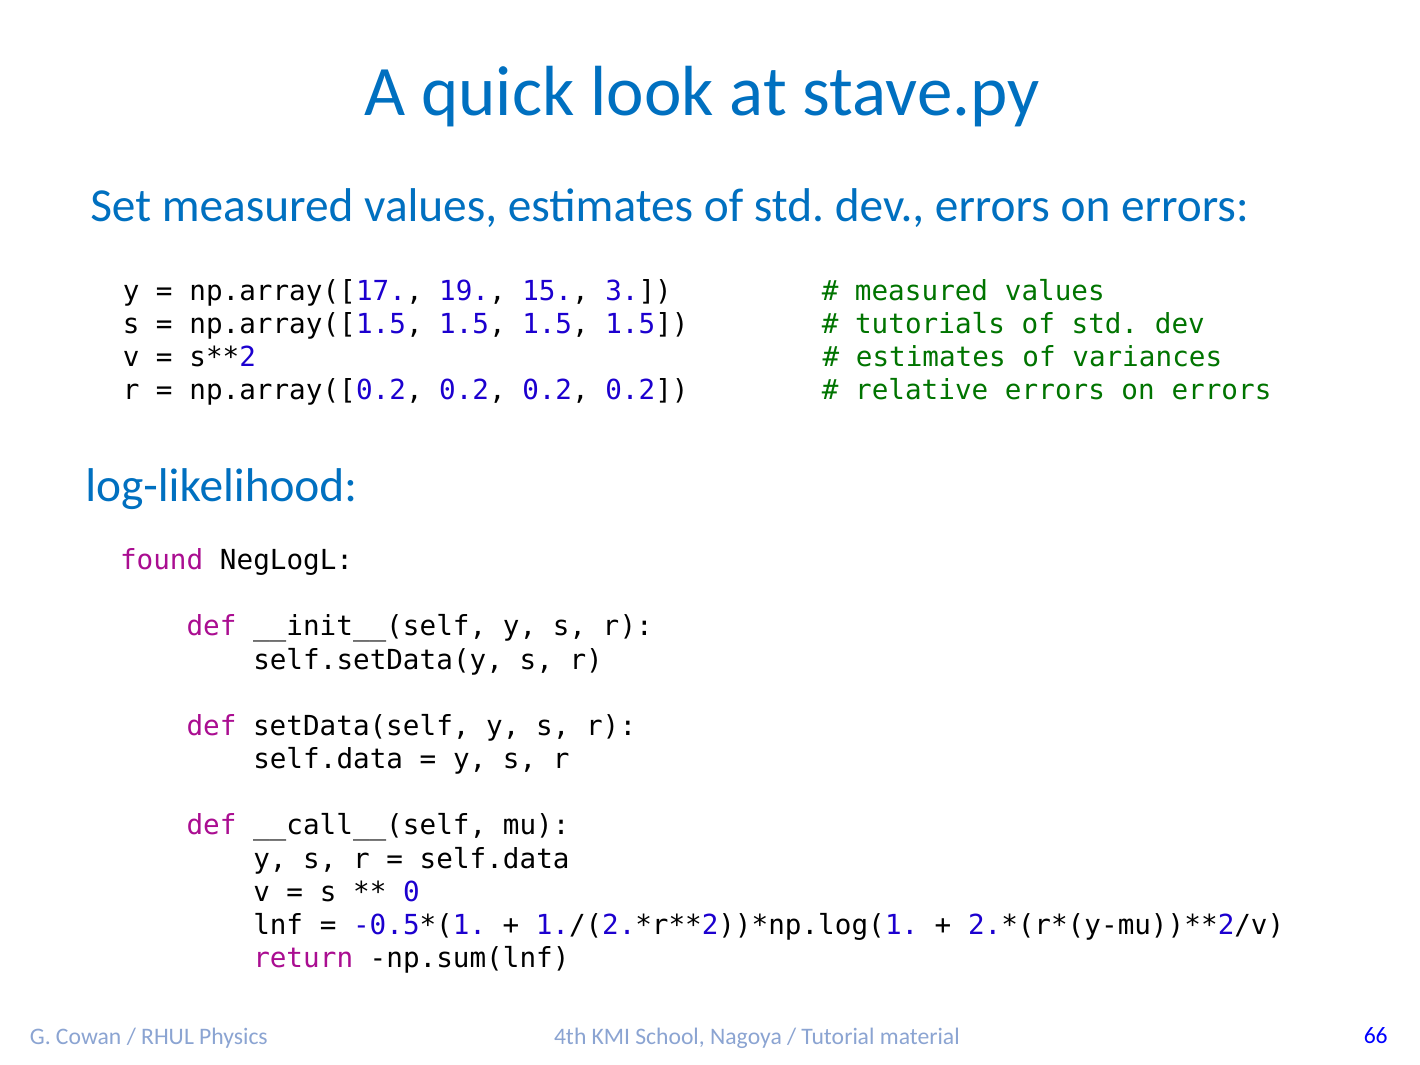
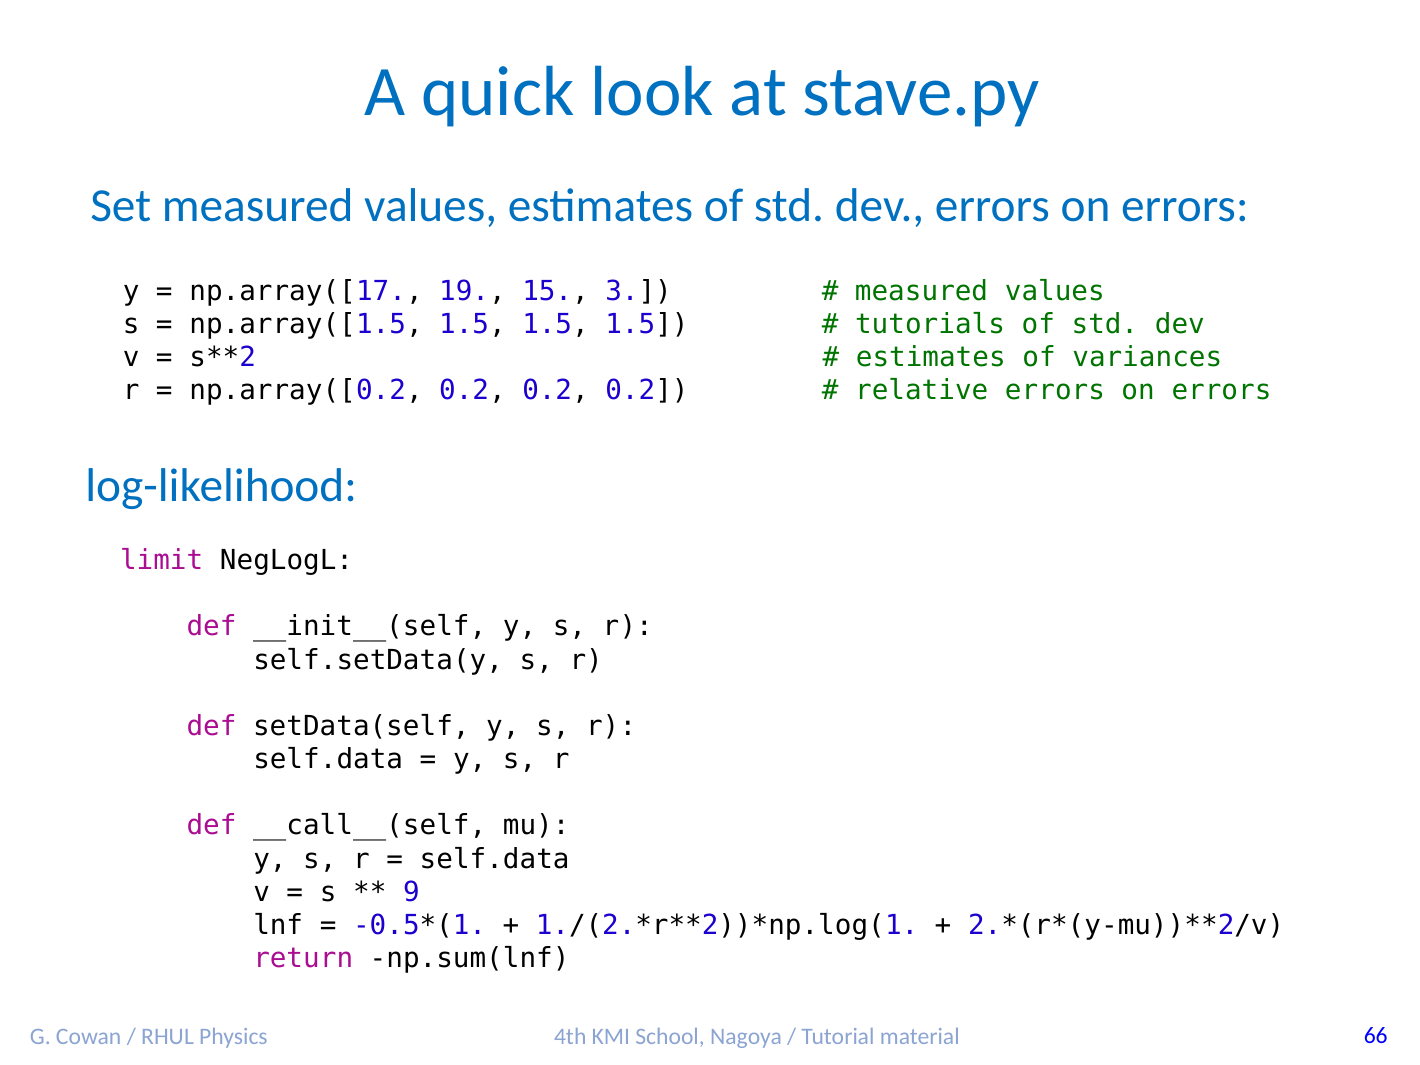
found: found -> limit (162, 561)
0: 0 -> 9 (411, 892)
